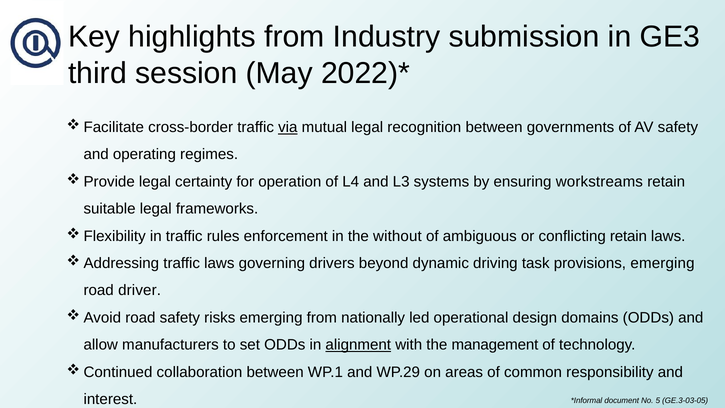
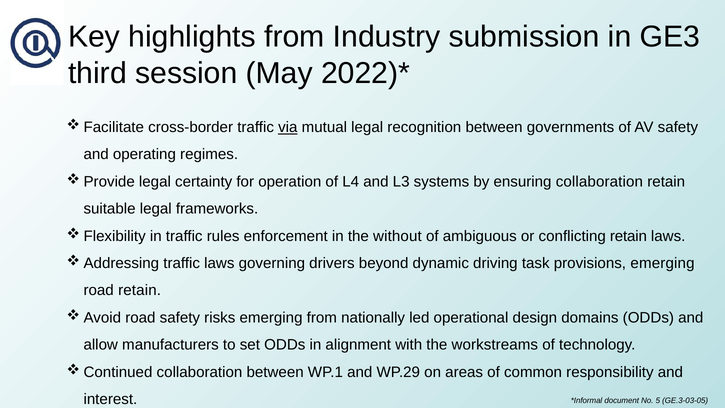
ensuring workstreams: workstreams -> collaboration (599, 182)
road driver: driver -> retain (140, 290)
alignment underline: present -> none (358, 345)
management: management -> workstreams (495, 345)
